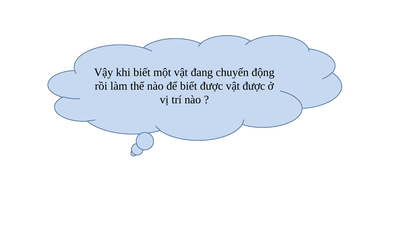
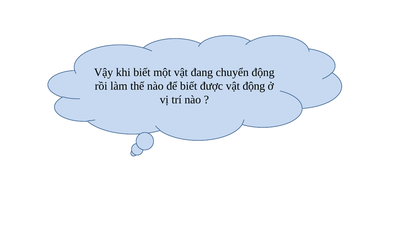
vật được: được -> động (254, 86)
